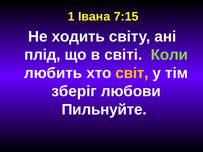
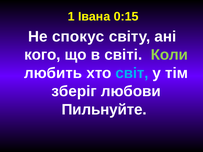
7:15: 7:15 -> 0:15 (126, 17)
ходить: ходить -> спокус (78, 37)
плід: плід -> кого (42, 55)
світ colour: yellow -> light blue (132, 73)
